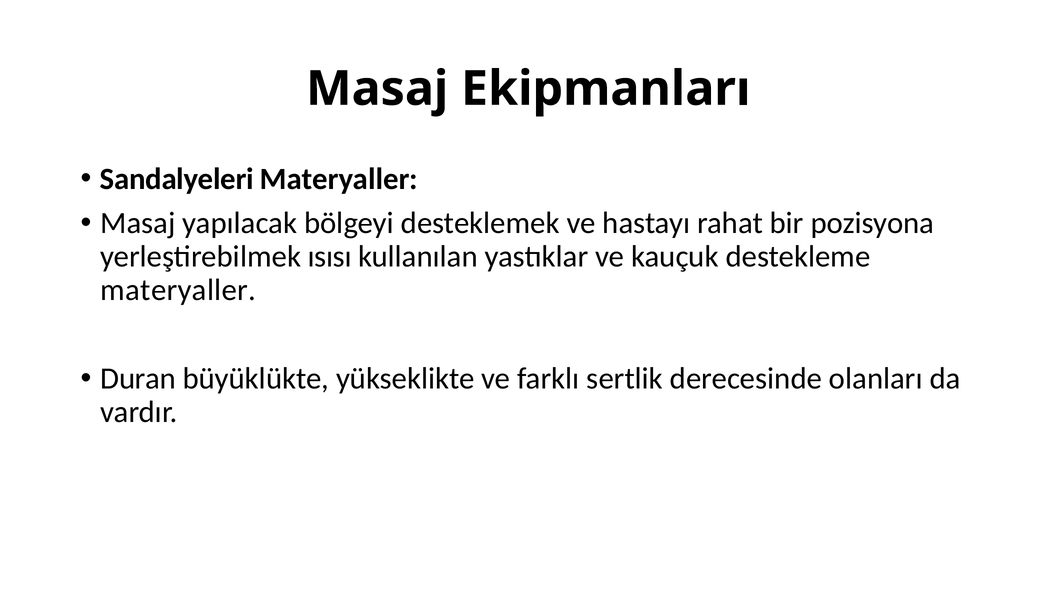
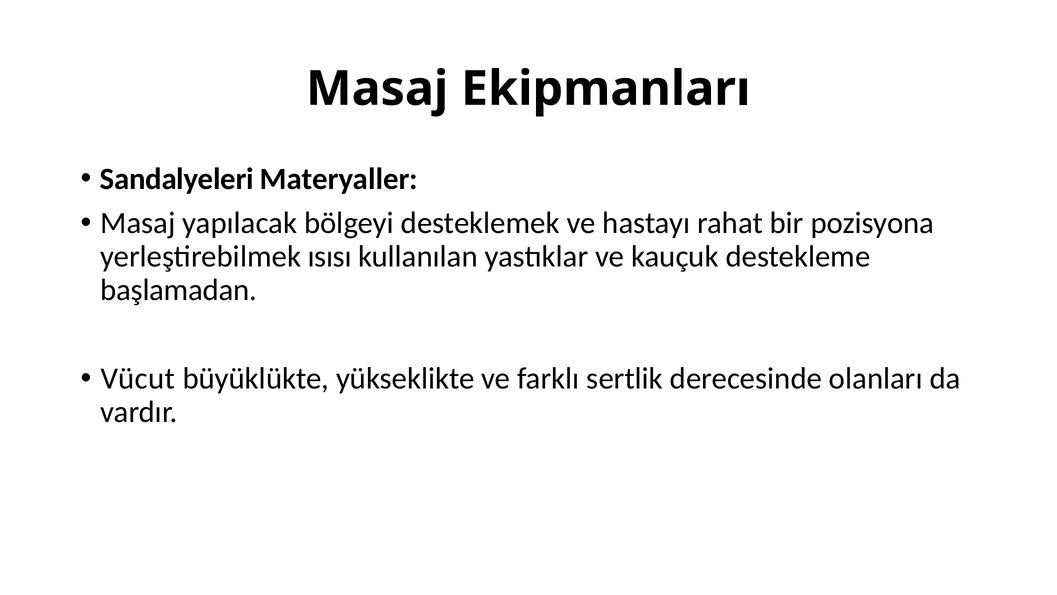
materyaller: materyaller -> başlamadan (179, 290)
Duran: Duran -> Vücut (138, 378)
